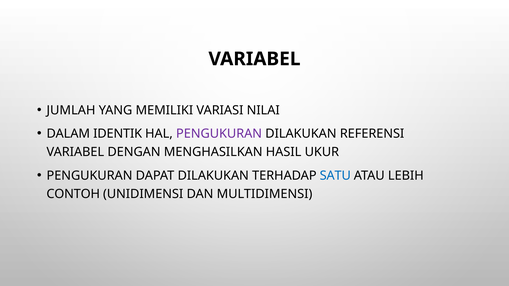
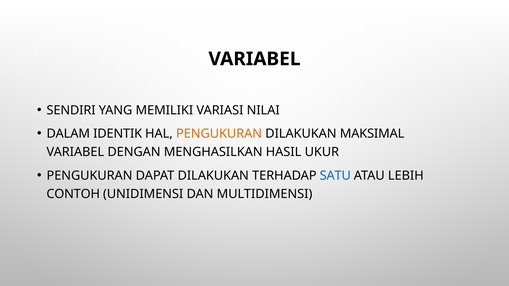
JUMLAH: JUMLAH -> SENDIRI (71, 110)
PENGUKURAN colour: purple -> orange (219, 134)
REFERENSI: REFERENSI -> MAKSIMAL (372, 134)
